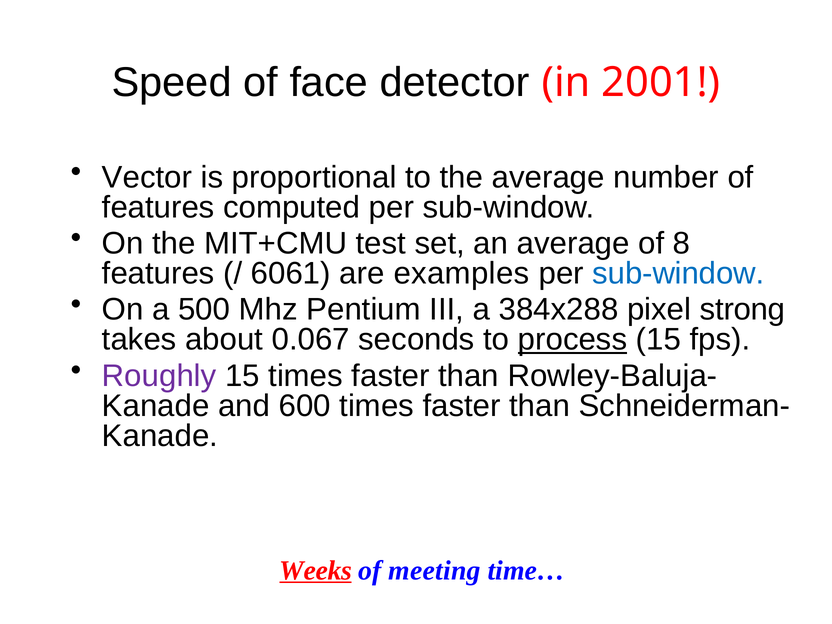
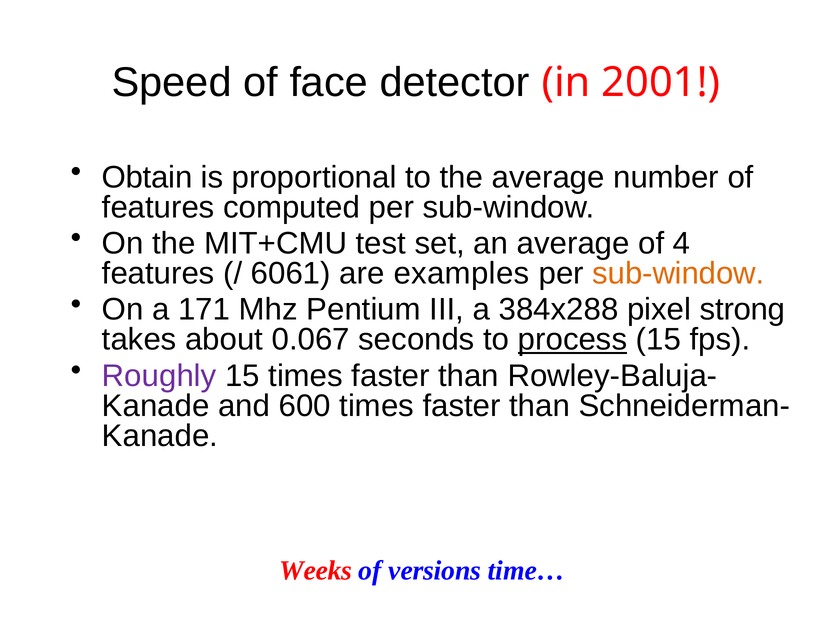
Vector: Vector -> Obtain (147, 177)
8: 8 -> 4 (682, 243)
sub-window colour: blue -> orange (678, 273)
500: 500 -> 171 (204, 310)
Weeks underline: present -> none (316, 570)
meeting: meeting -> versions (435, 570)
